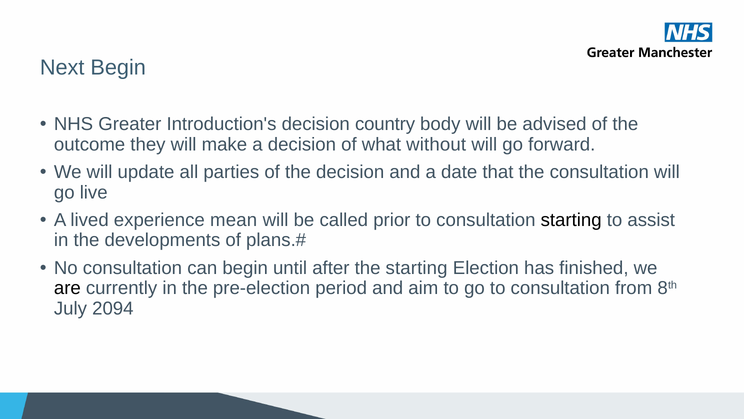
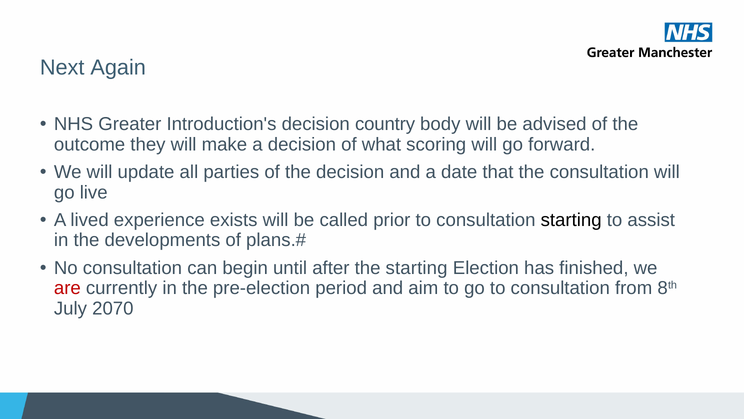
Next Begin: Begin -> Again (118, 68)
without: without -> scoring (436, 144)
mean: mean -> exists (234, 220)
are colour: black -> red (67, 288)
2094: 2094 -> 2070 (113, 308)
